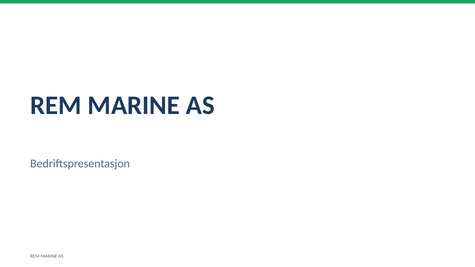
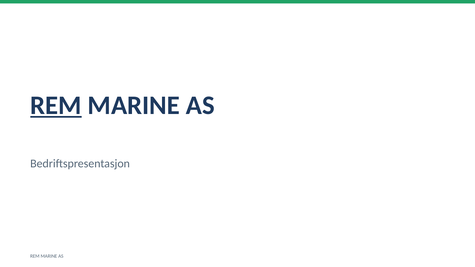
REM underline: none -> present (56, 105)
